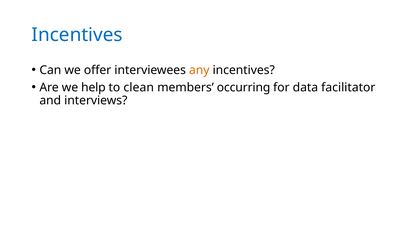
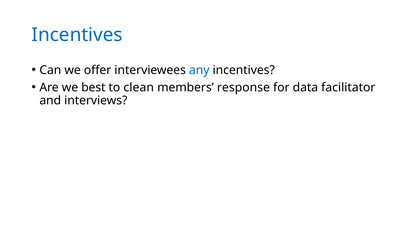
any colour: orange -> blue (199, 70)
help: help -> best (93, 88)
occurring: occurring -> response (243, 88)
